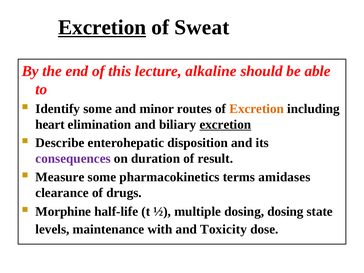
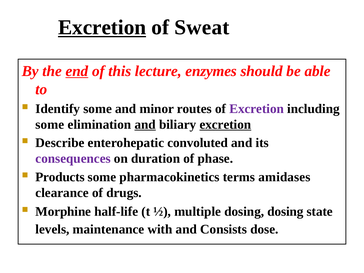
end underline: none -> present (77, 71)
alkaline: alkaline -> enzymes (211, 71)
Excretion colour: orange -> purple (257, 109)
heart: heart -> some (50, 124)
and underline: none -> present (145, 124)
disposition: disposition -> convoluted (198, 143)
result: result -> phase (215, 159)
Measure: Measure -> Products (60, 177)
Toxicity: Toxicity -> Consists (224, 229)
